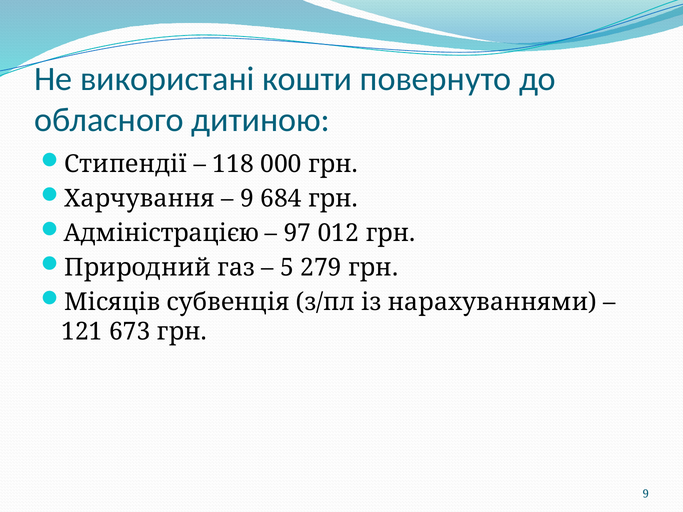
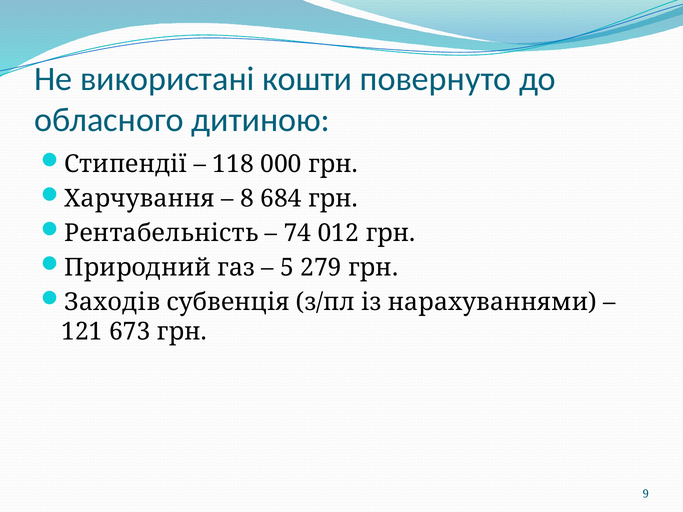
9: 9 -> 8 (247, 199)
Адміністрацією: Адміністрацією -> Рентабельність (161, 233)
97: 97 -> 74 (297, 233)
Місяців: Місяців -> Заходів (112, 302)
